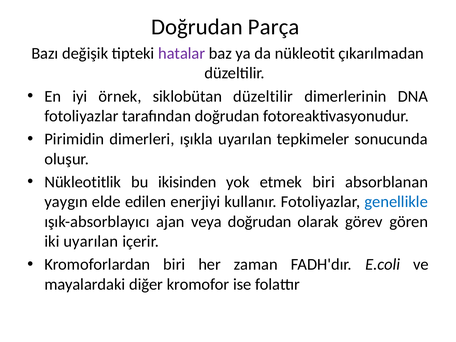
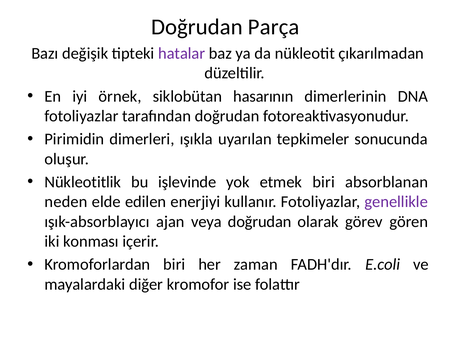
siklobütan düzeltilir: düzeltilir -> hasarının (263, 96)
ikisinden: ikisinden -> işlevinde (187, 182)
yaygın: yaygın -> neden (66, 202)
genellikle colour: blue -> purple (396, 202)
iki uyarılan: uyarılan -> konması (91, 241)
